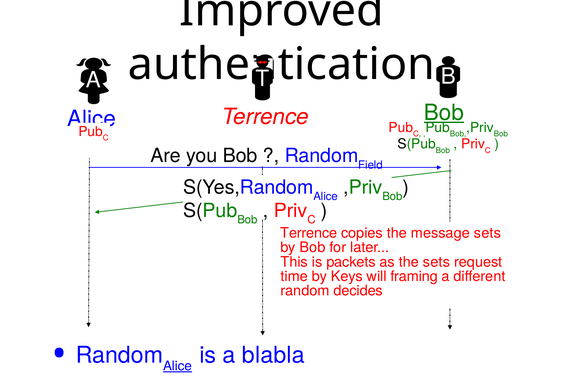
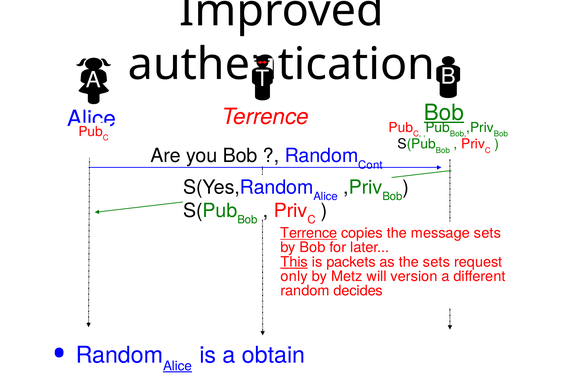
Field: Field -> Cont (370, 165)
Terrence underline: none -> present (309, 233)
This underline: none -> present (294, 262)
time: time -> only (294, 276)
Keys: Keys -> Metz (347, 276)
framing: framing -> version (414, 276)
blabla: blabla -> obtain (273, 355)
